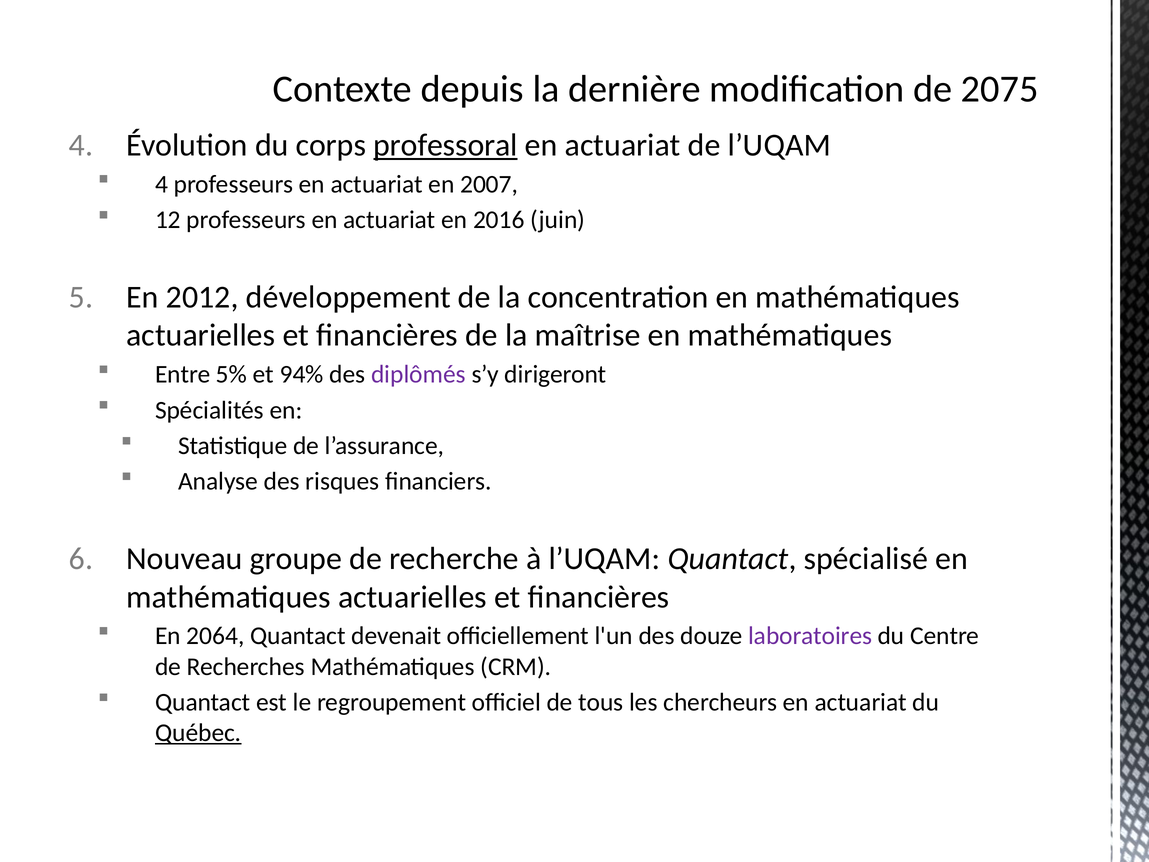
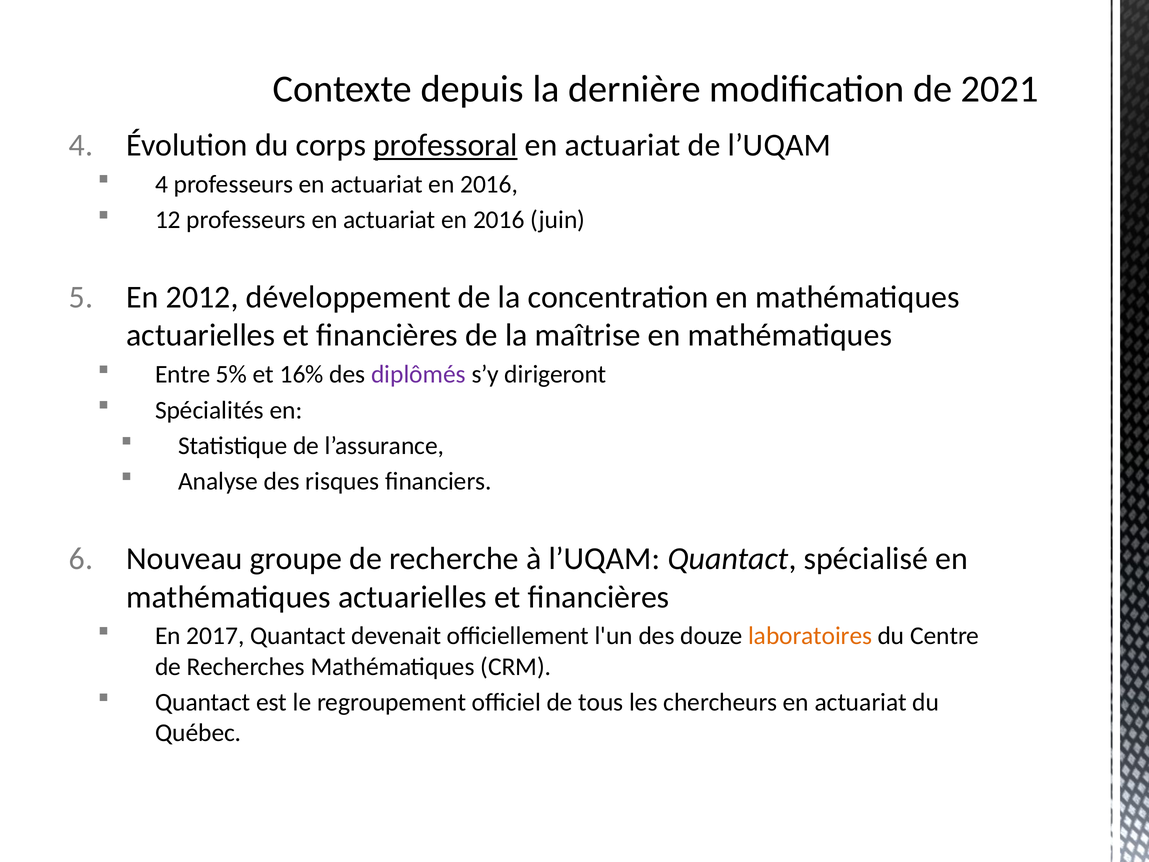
2075: 2075 -> 2021 (1000, 89)
2007: 2007 -> 2016 (489, 184)
94%: 94% -> 16% (302, 374)
2064: 2064 -> 2017 (215, 636)
laboratoires colour: purple -> orange (810, 636)
Québec underline: present -> none (198, 733)
